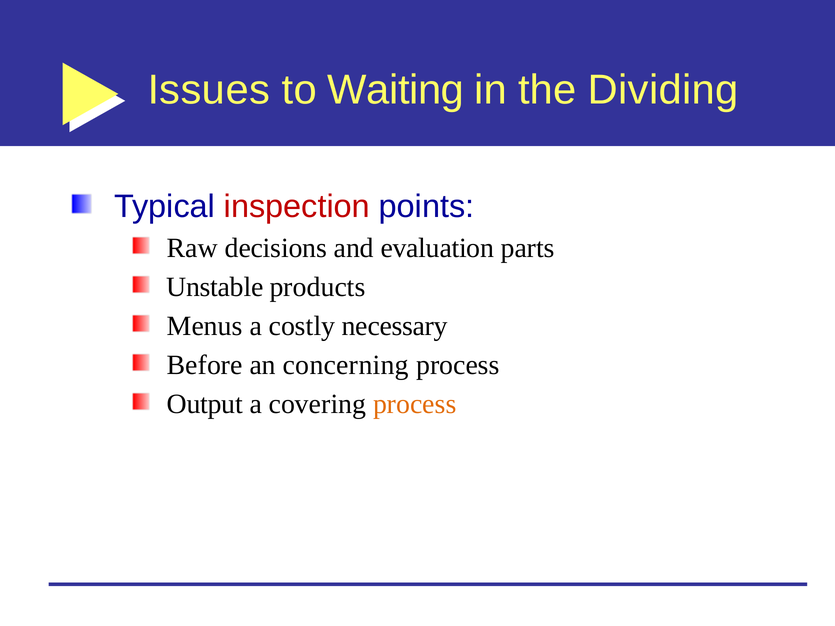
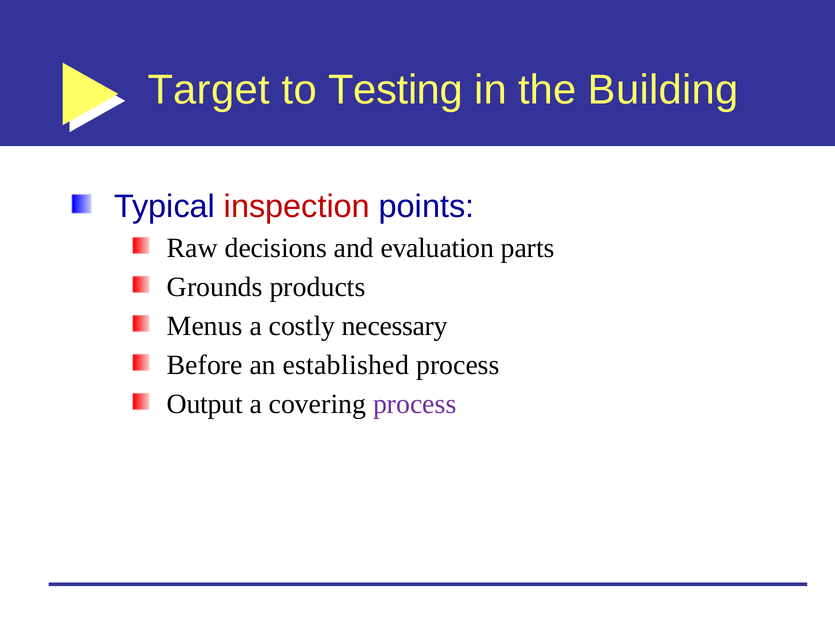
Issues: Issues -> Target (209, 90)
Waiting: Waiting -> Testing (396, 90)
Dividing: Dividing -> Building (663, 90)
Unstable: Unstable -> Grounds (215, 287)
concerning: concerning -> established (346, 365)
process colour: orange -> purple (415, 404)
